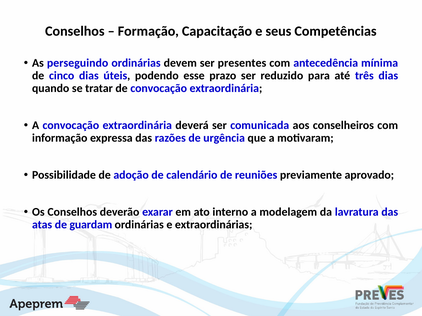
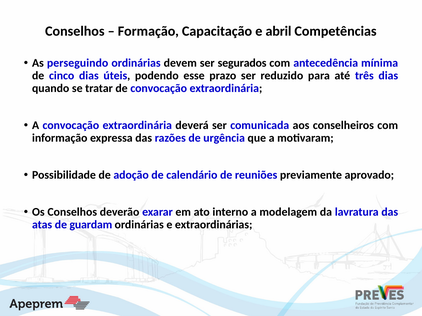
seus: seus -> abril (278, 31)
presentes: presentes -> segurados (242, 63)
